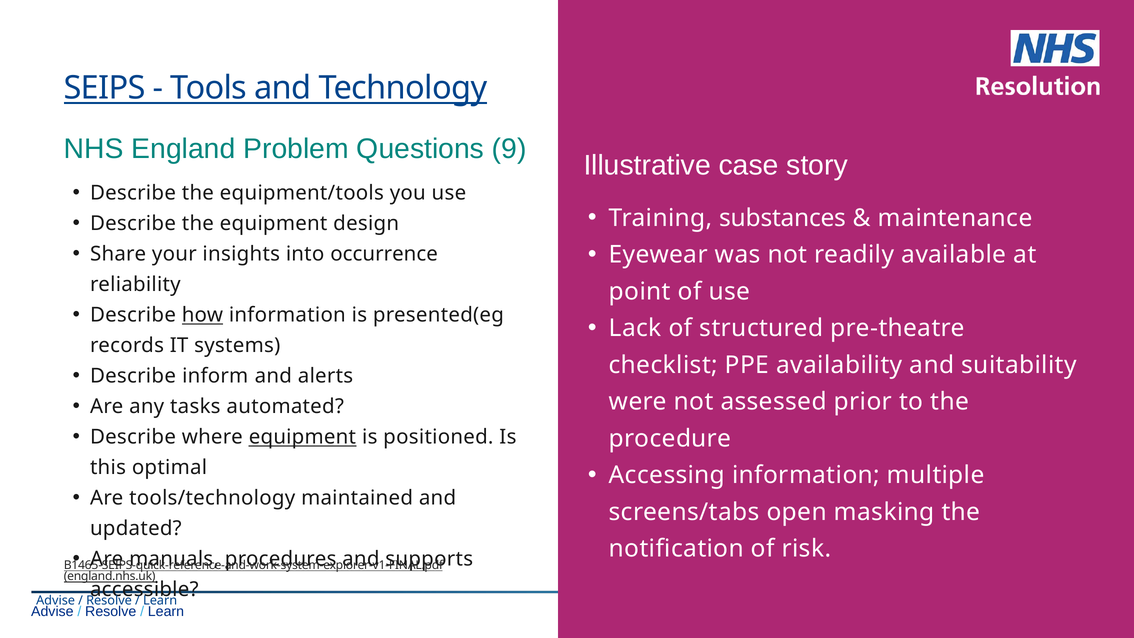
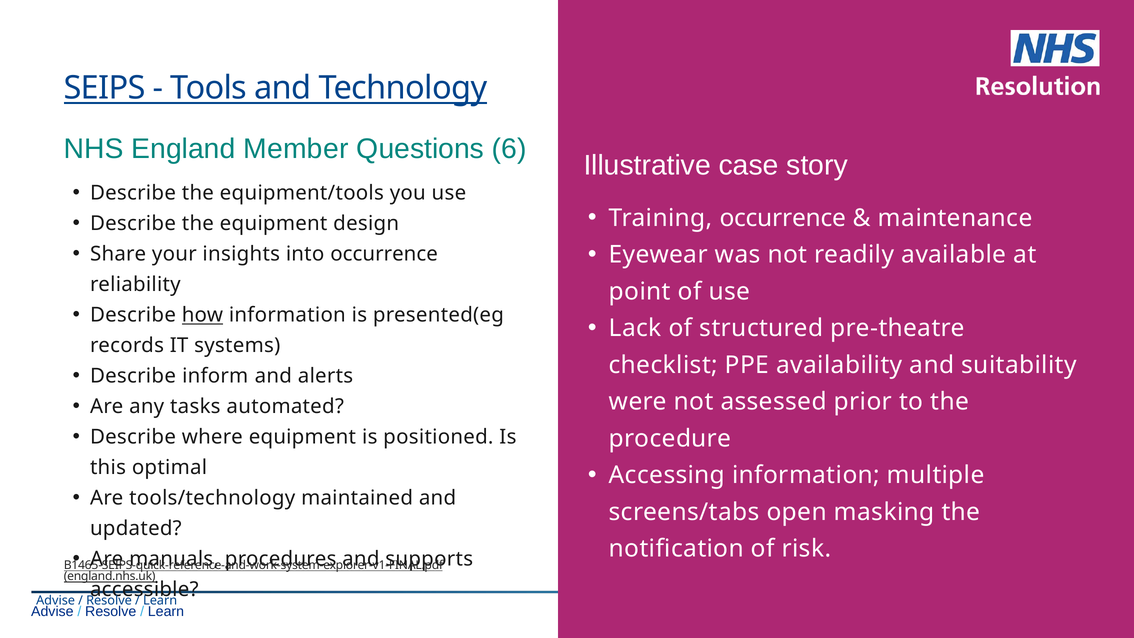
Problem: Problem -> Member (296, 149)
9: 9 -> 6 (509, 149)
Training substances: substances -> occurrence (783, 218)
equipment underline: present -> none (302, 437)
